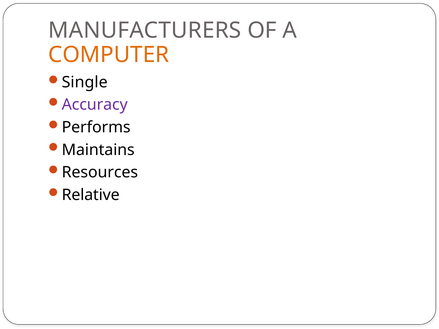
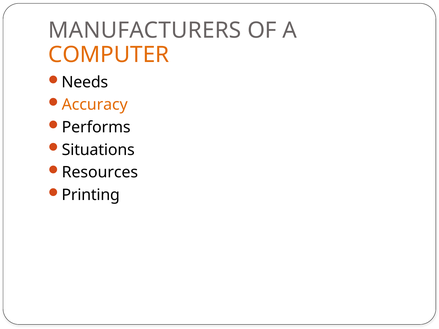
Single: Single -> Needs (85, 82)
Accuracy colour: purple -> orange (95, 105)
Maintains: Maintains -> Situations (98, 150)
Relative: Relative -> Printing (91, 195)
